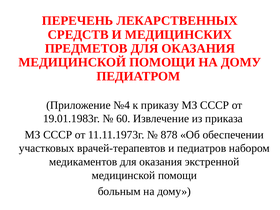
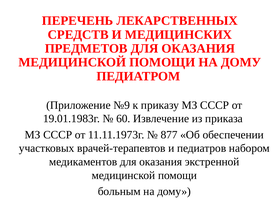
№4: №4 -> №9 (122, 105)
878: 878 -> 877 (169, 135)
